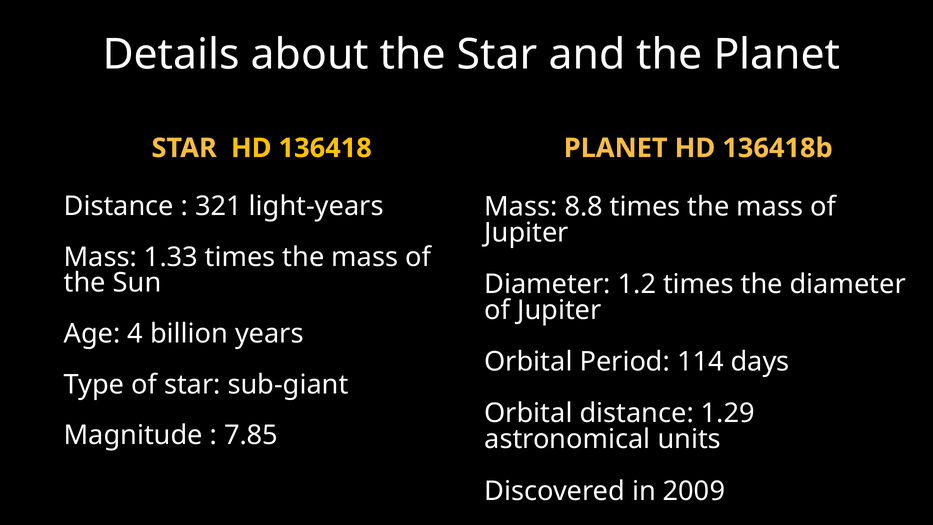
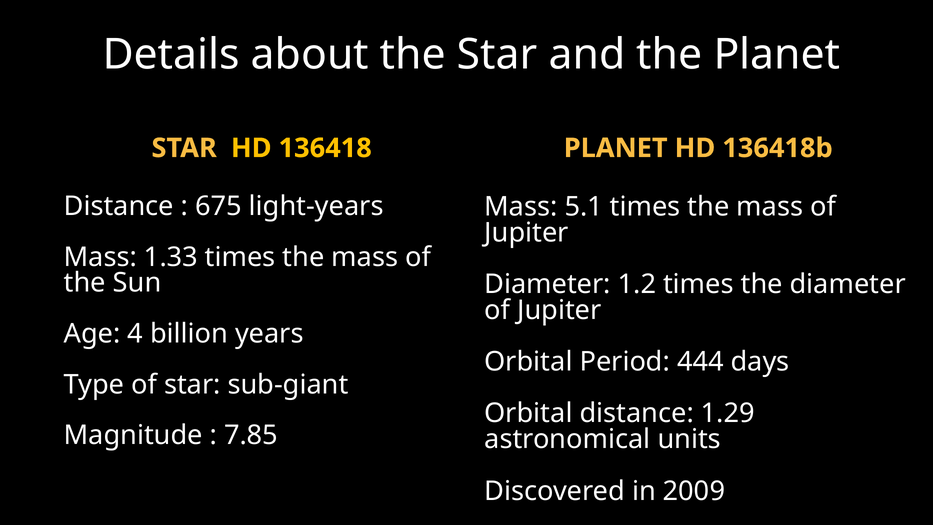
321: 321 -> 675 (219, 206)
8.8: 8.8 -> 5.1 (584, 207)
114: 114 -> 444 (700, 362)
